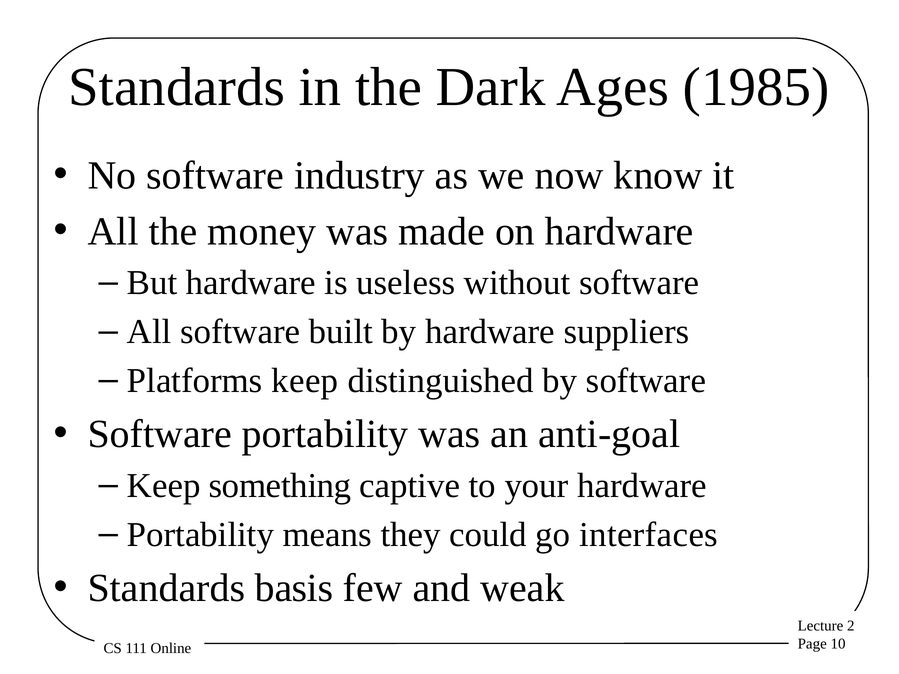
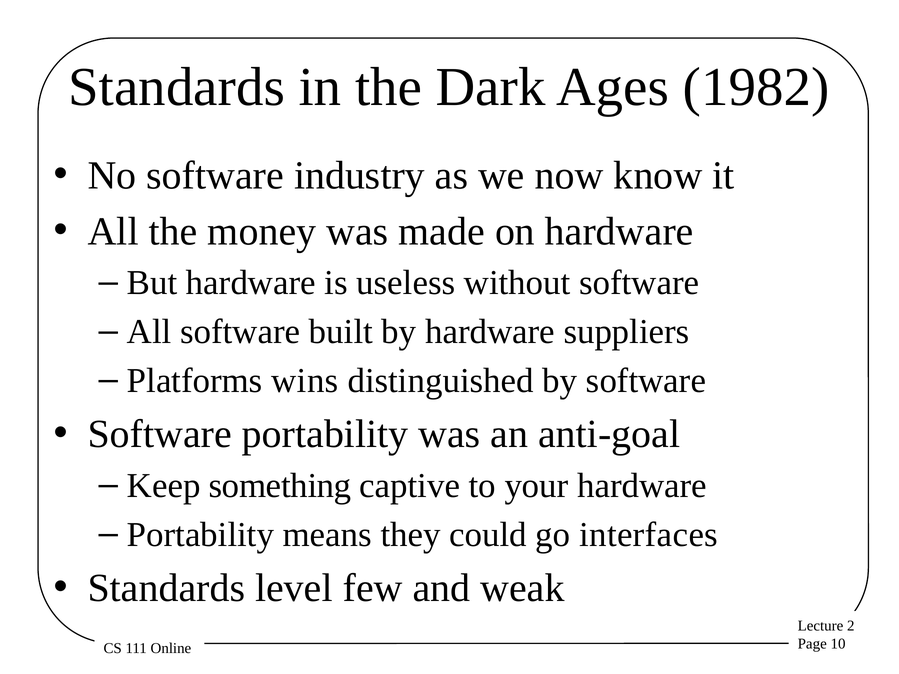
1985: 1985 -> 1982 (756, 87)
Platforms keep: keep -> wins (305, 381)
basis: basis -> level (294, 588)
